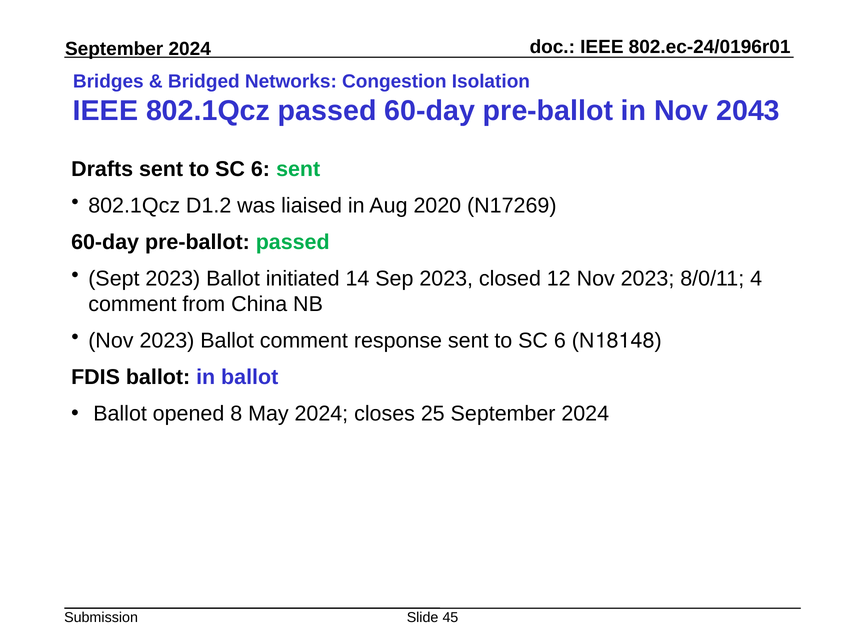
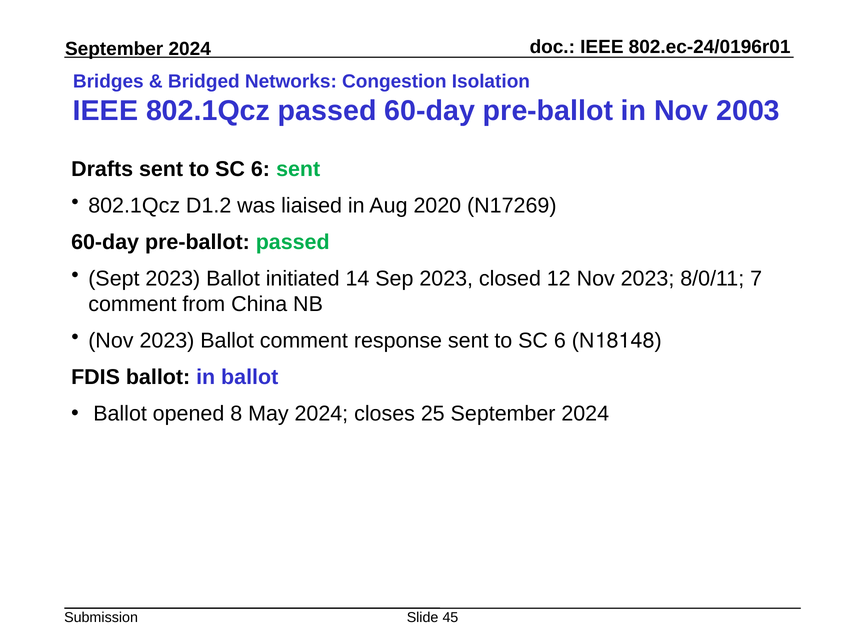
2043: 2043 -> 2003 (748, 111)
4: 4 -> 7 (756, 278)
